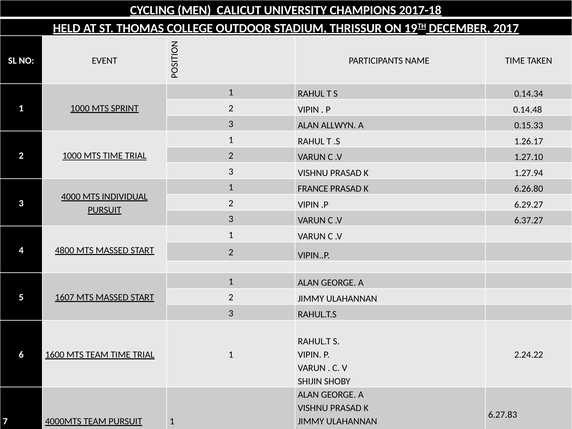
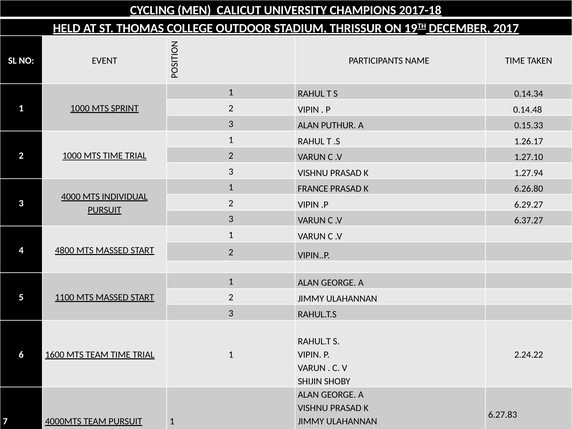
ALAN ALLWYN: ALLWYN -> PUTHUR (339, 125)
1607: 1607 -> 1100 (65, 297)
